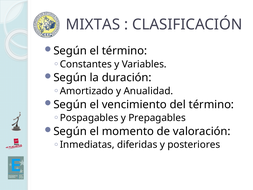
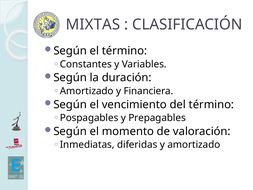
Anualidad: Anualidad -> Financiera (148, 91)
y posteriores: posteriores -> amortizado (194, 145)
